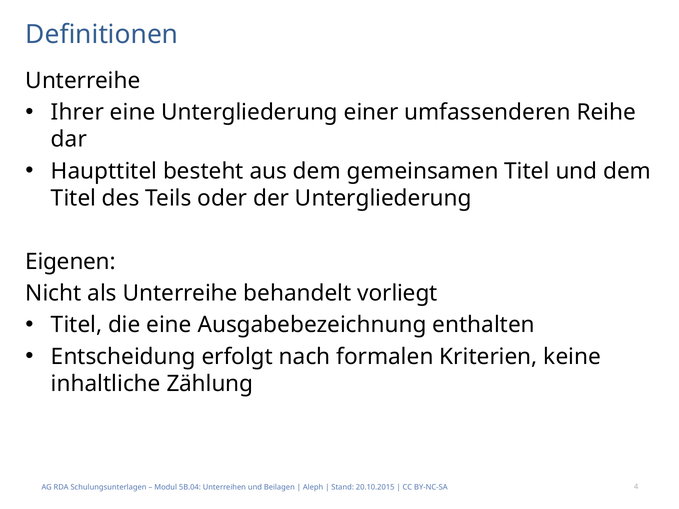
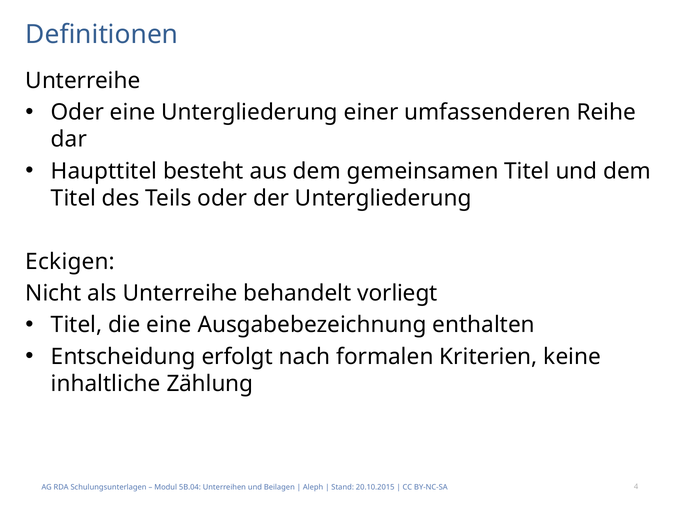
Ihrer: Ihrer -> Oder (78, 112)
Eigenen: Eigenen -> Eckigen (70, 262)
